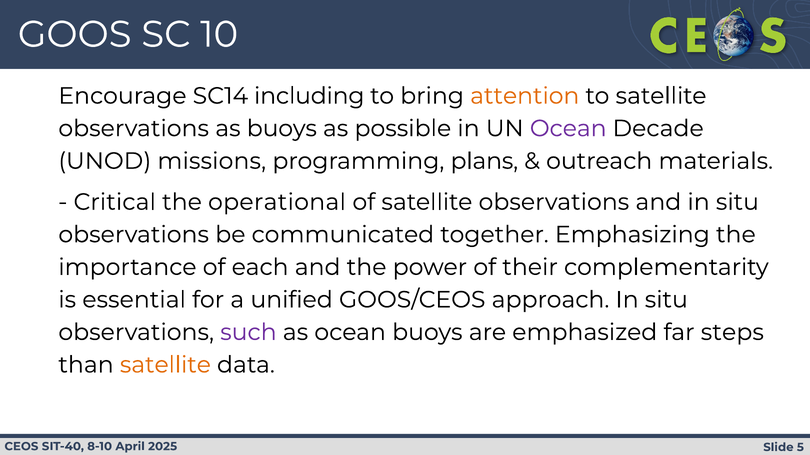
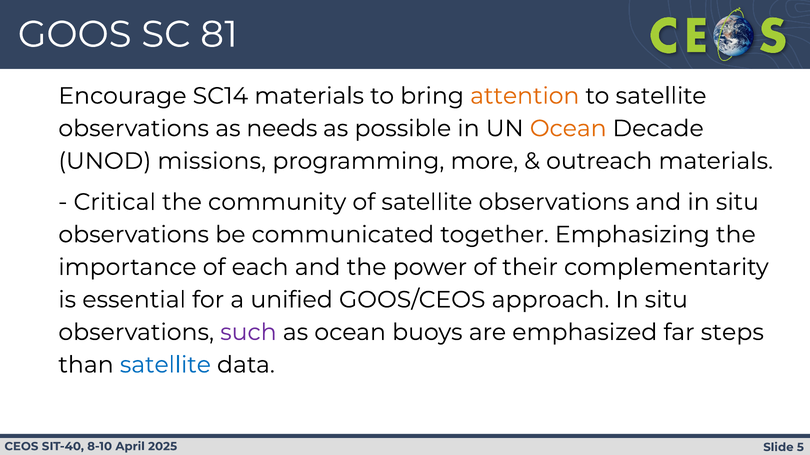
10: 10 -> 81 (219, 35)
SC14 including: including -> materials (309, 96)
as buoys: buoys -> needs (282, 129)
Ocean colour: purple -> orange (568, 129)
plans: plans -> more (484, 161)
operational: operational -> community (277, 202)
satellite colour: orange -> blue (165, 365)
